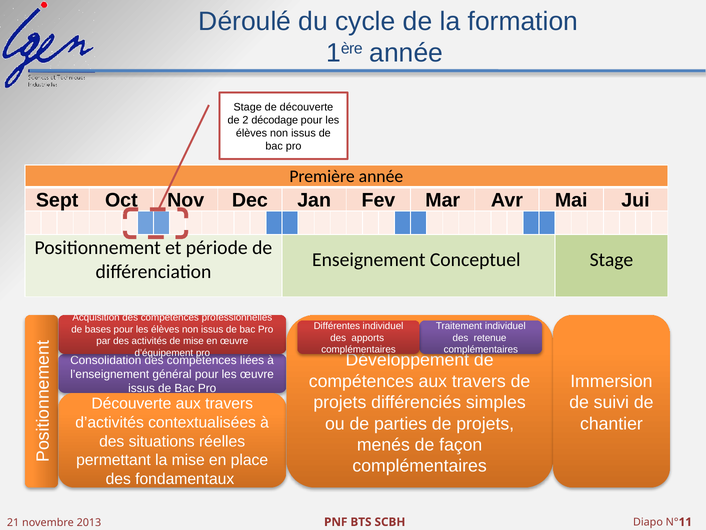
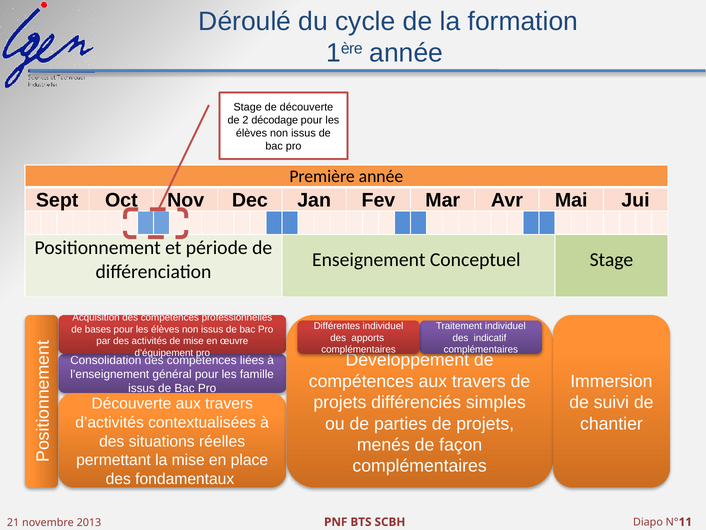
retenue: retenue -> indicatif (490, 338)
les œuvre: œuvre -> famille (257, 374)
